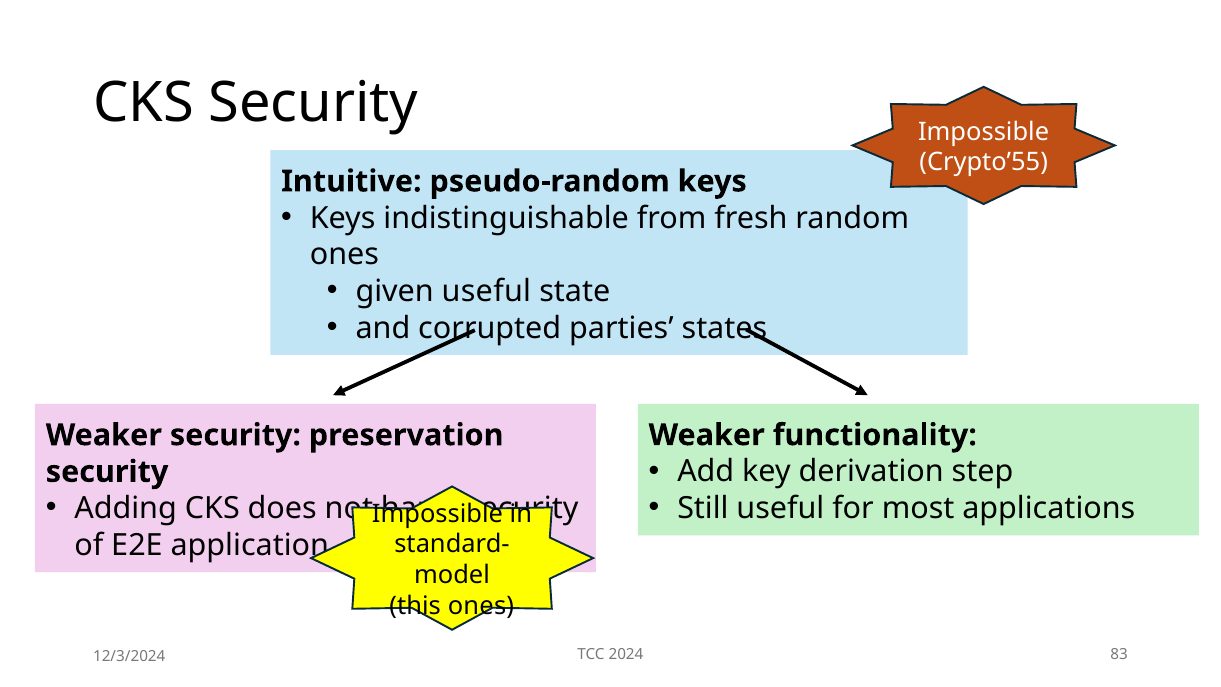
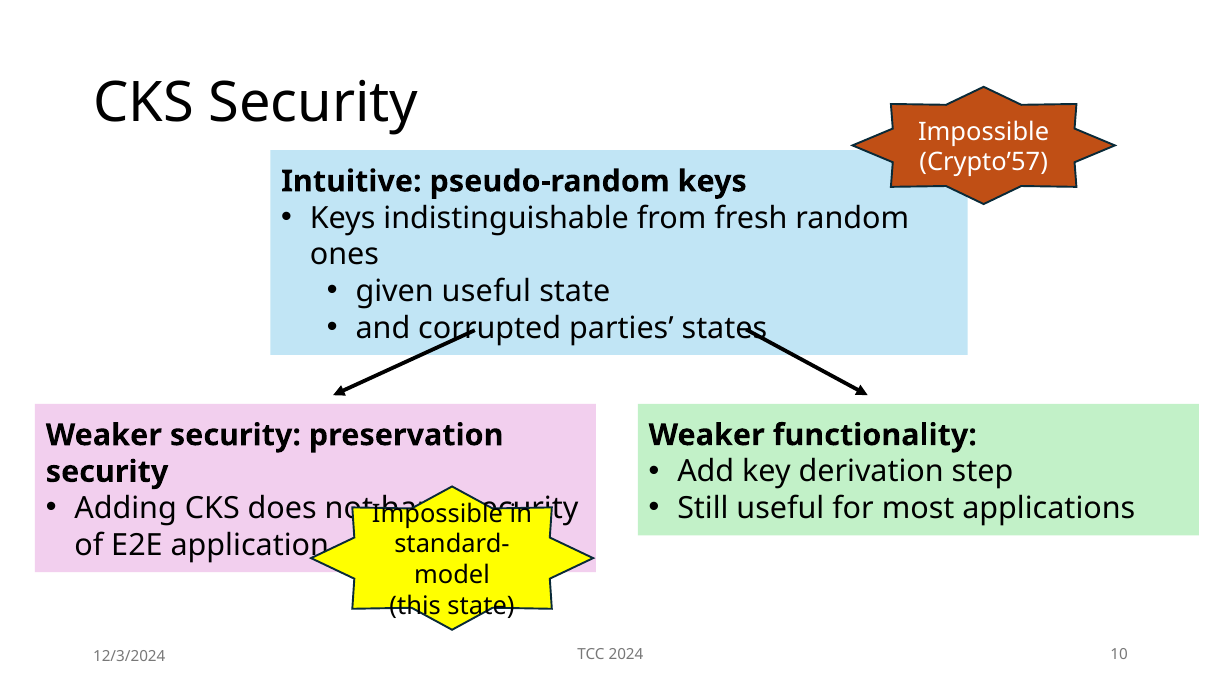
Crypto’55: Crypto’55 -> Crypto’57 (984, 162)
this ones: ones -> state (481, 606)
83: 83 -> 10 (1119, 655)
